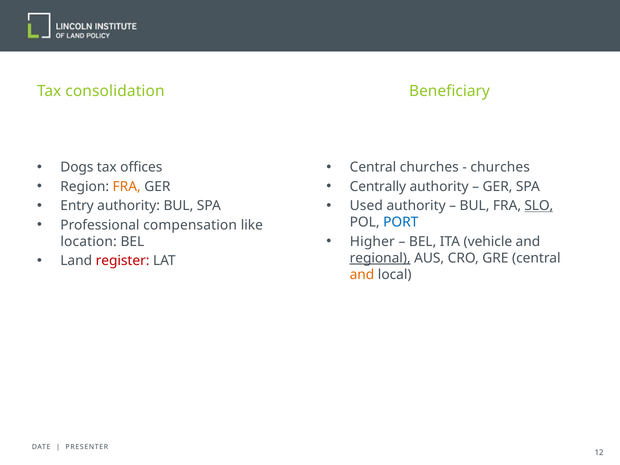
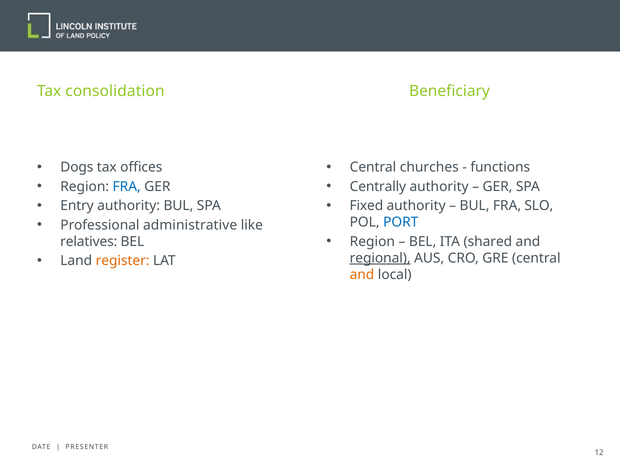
churches: churches -> functions (500, 167)
FRA colour: orange -> blue (127, 187)
Used: Used -> Fixed (366, 206)
SLO underline: present -> none (539, 206)
compensation: compensation -> administrative (190, 225)
Higher: Higher -> Region (372, 242)
vehicle: vehicle -> shared (488, 242)
location: location -> relatives (89, 242)
register colour: red -> orange (123, 261)
